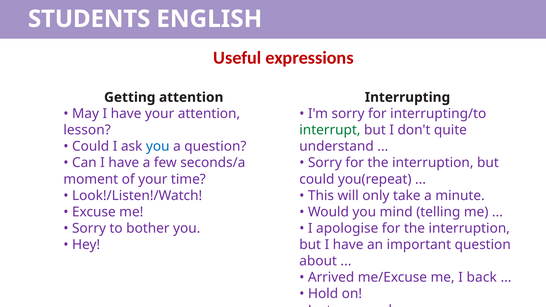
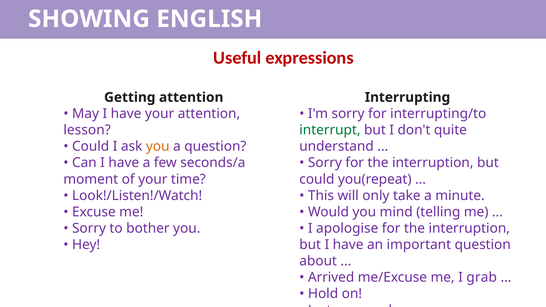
STUDENTS: STUDENTS -> SHOWING (89, 19)
you colour: blue -> orange (158, 147)
back: back -> grab (482, 278)
